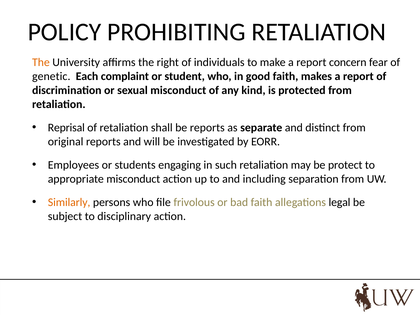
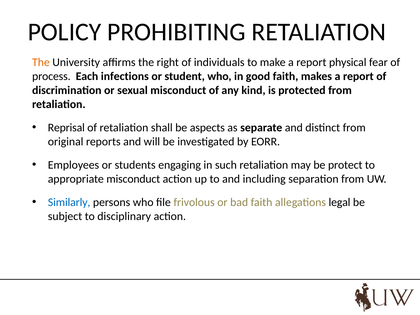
concern: concern -> physical (348, 62)
genetic: genetic -> process (51, 76)
complaint: complaint -> infections (125, 76)
be reports: reports -> aspects (207, 128)
Similarly colour: orange -> blue (69, 202)
